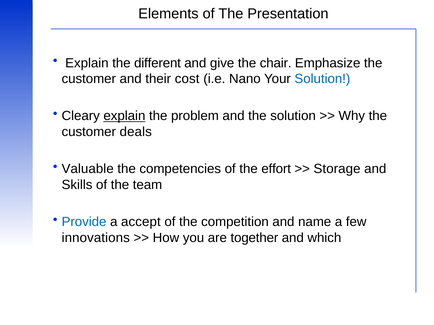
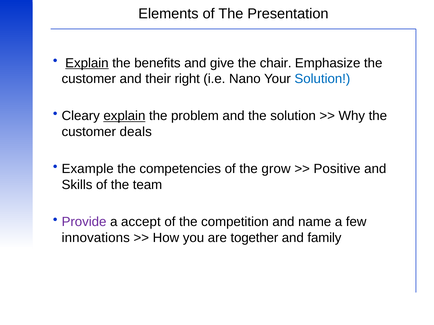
Explain underline: none -> present (87, 63)
different: different -> benefits (157, 63)
cost: cost -> right (187, 79)
Valuable: Valuable -> Example (88, 169)
effort: effort -> grow (276, 169)
Storage: Storage -> Positive (337, 169)
Provide colour: blue -> purple (84, 222)
which: which -> family (324, 238)
